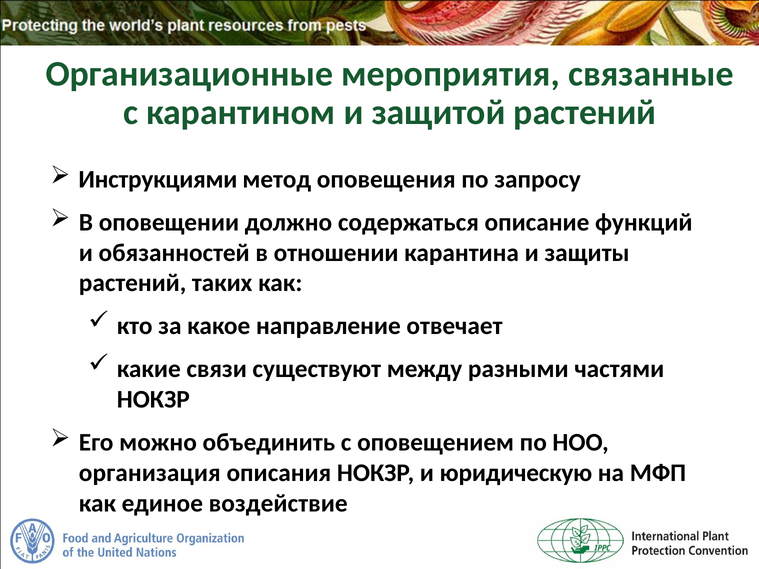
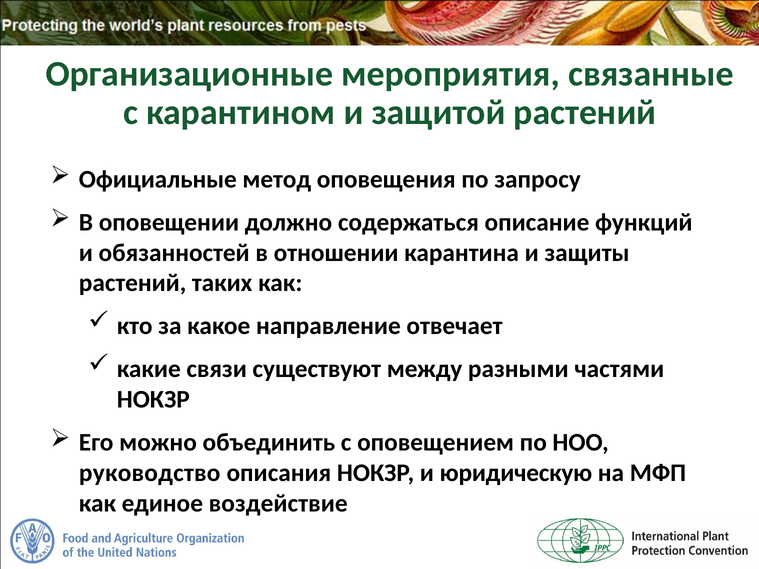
Инструкциями: Инструкциями -> Официальные (158, 179)
организация: организация -> руководство (150, 473)
